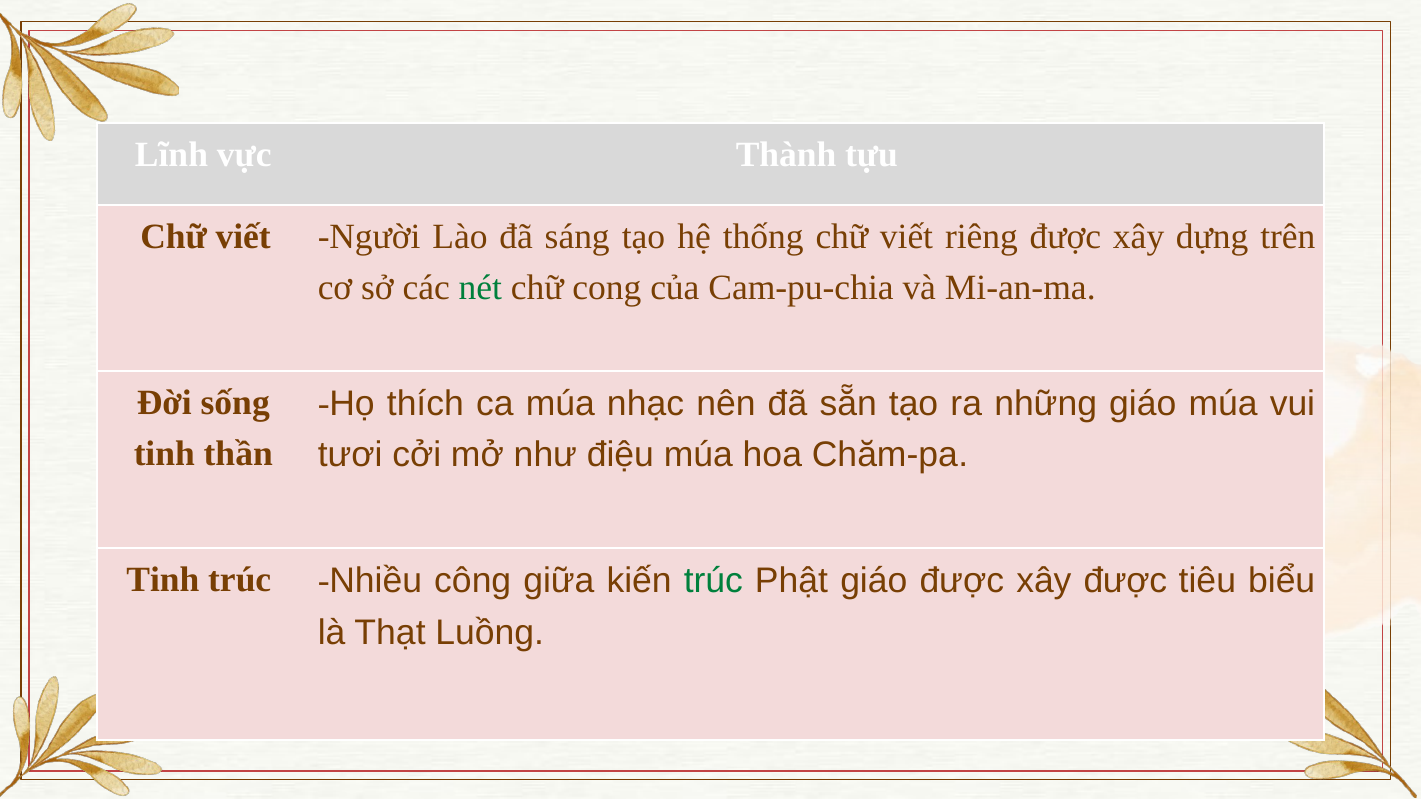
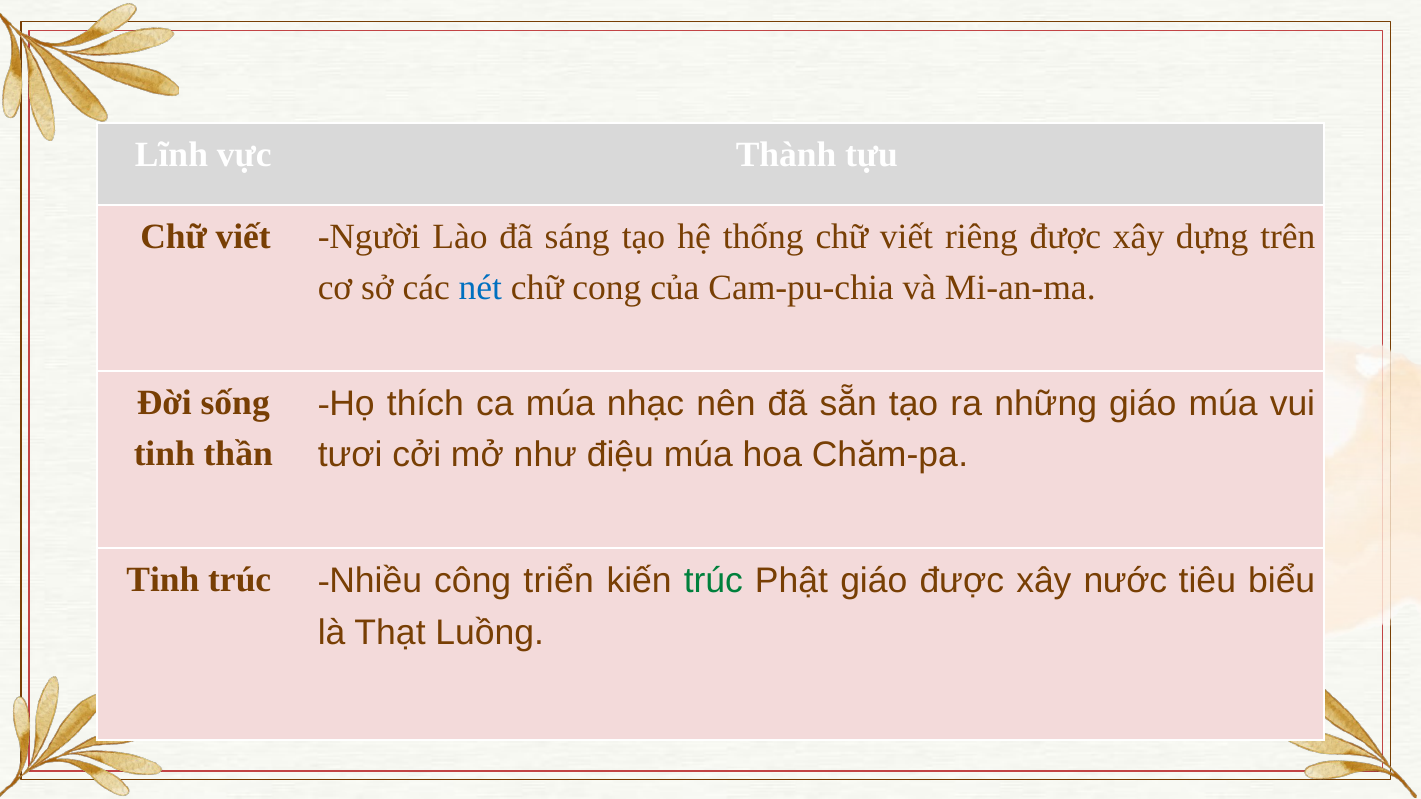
nét colour: green -> blue (480, 288)
giữa: giữa -> triển (559, 581)
xây được: được -> nước (1125, 581)
